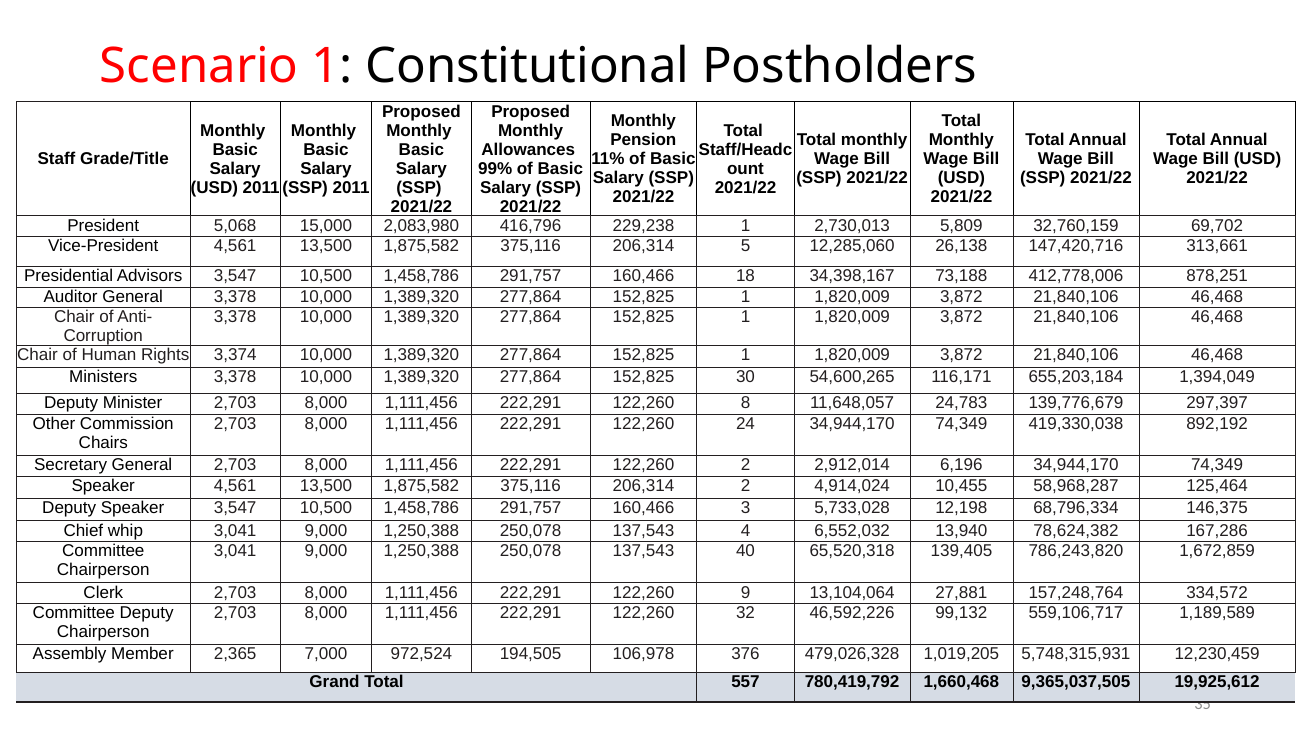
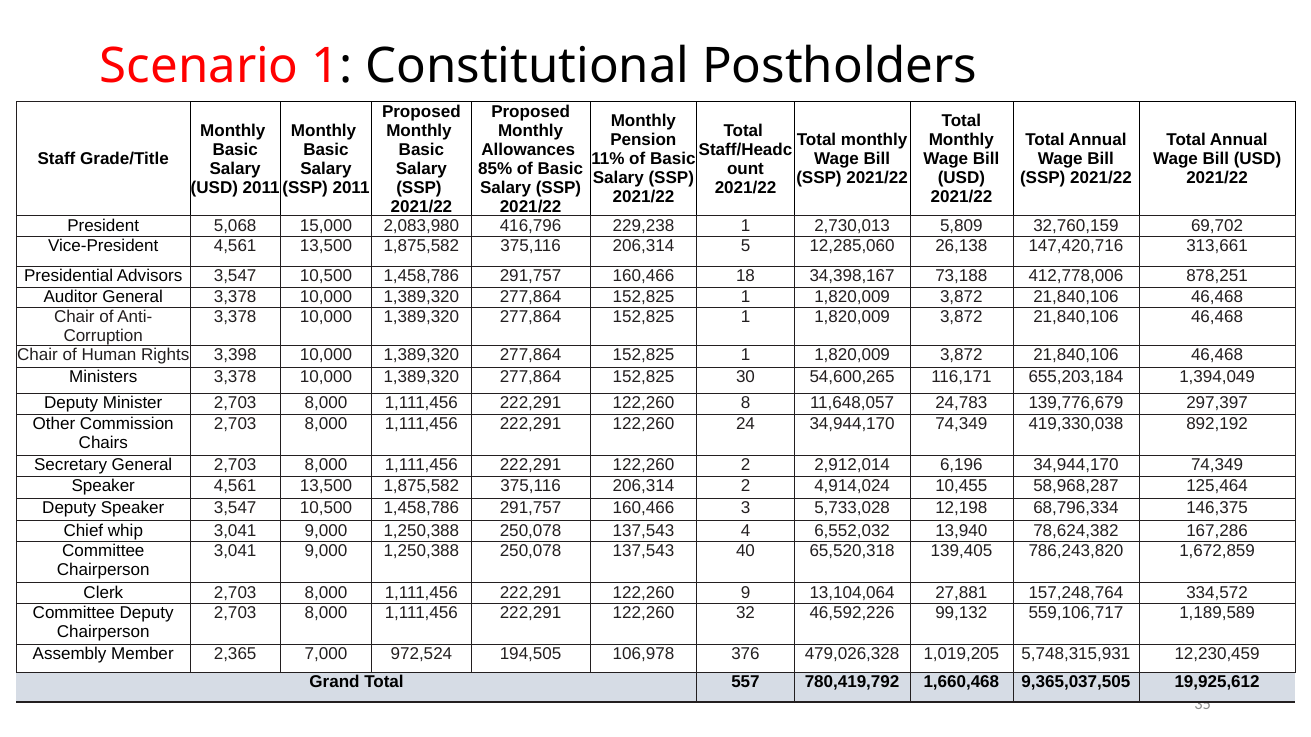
99%: 99% -> 85% (495, 169)
3,374: 3,374 -> 3,398 (235, 356)
